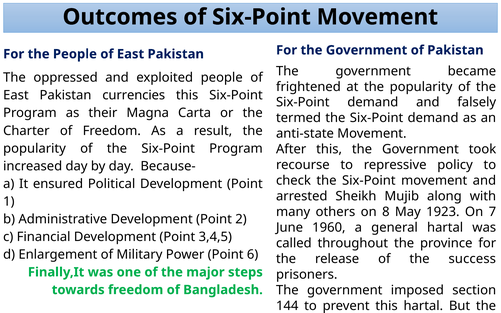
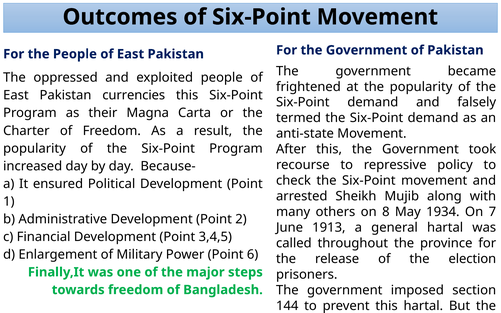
1923: 1923 -> 1934 (443, 212)
1960: 1960 -> 1913 (329, 228)
success: success -> election (472, 259)
